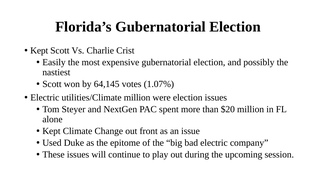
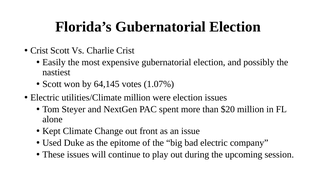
Kept: Kept -> Crist (39, 51)
